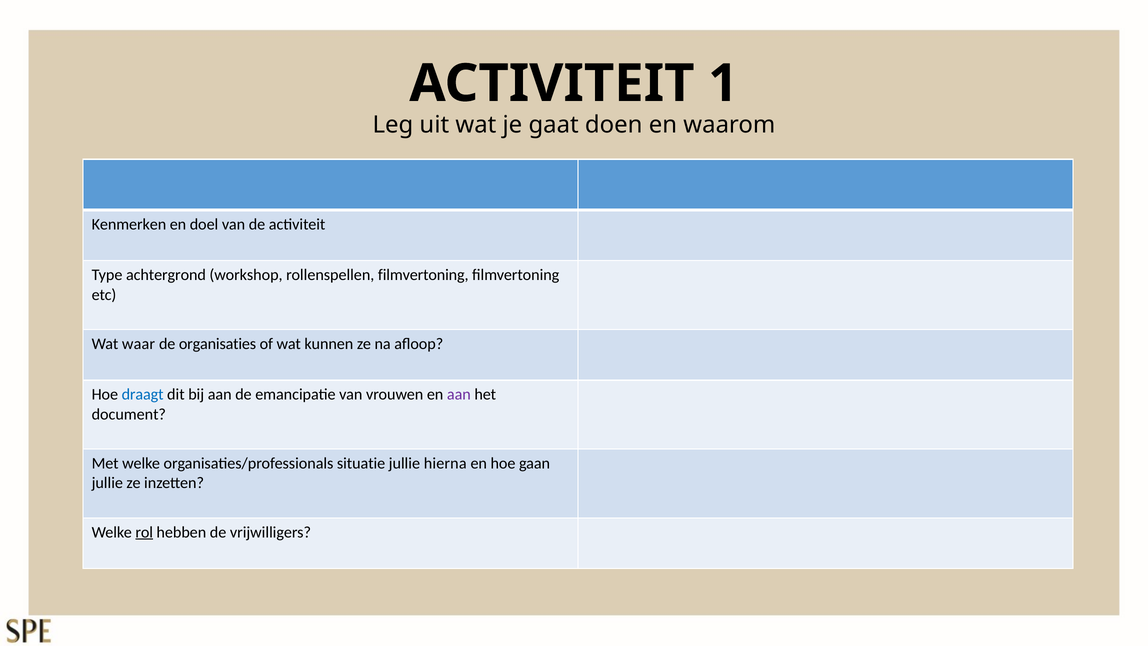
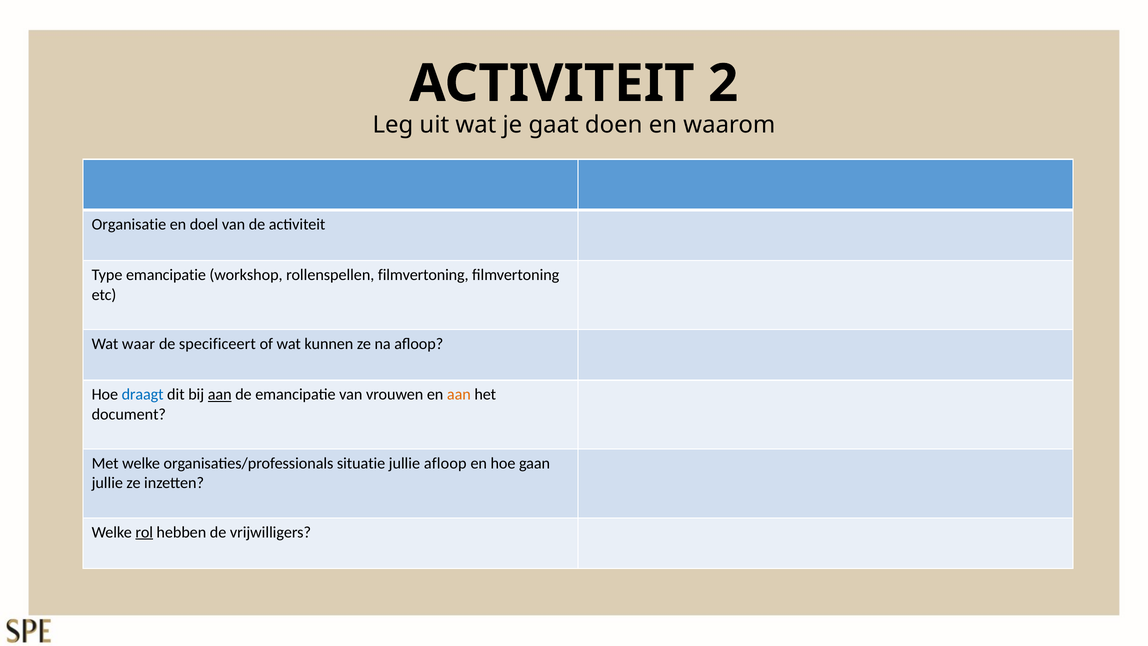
1: 1 -> 2 (723, 84)
Kenmerken: Kenmerken -> Organisatie (129, 224)
Type achtergrond: achtergrond -> emancipatie (166, 275)
organisaties: organisaties -> specificeert (217, 344)
aan underline: none -> present (220, 394)
aan colour: purple -> orange (459, 394)
jullie hierna: hierna -> afloop (445, 463)
